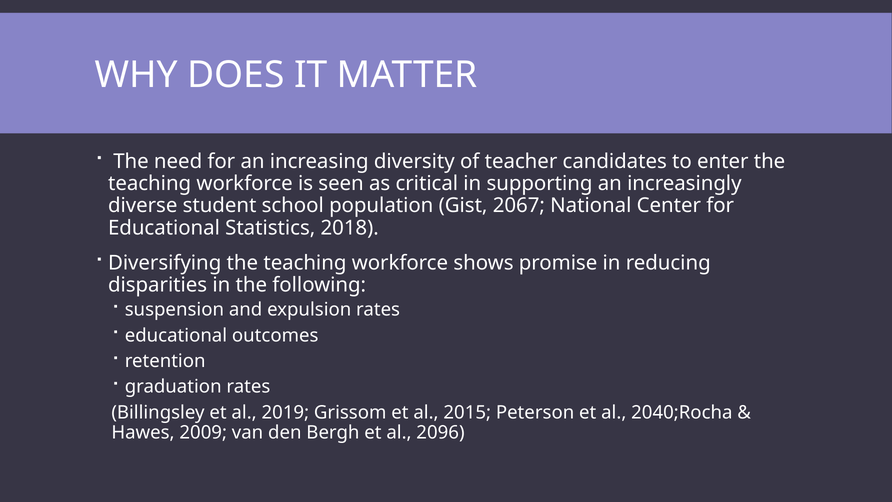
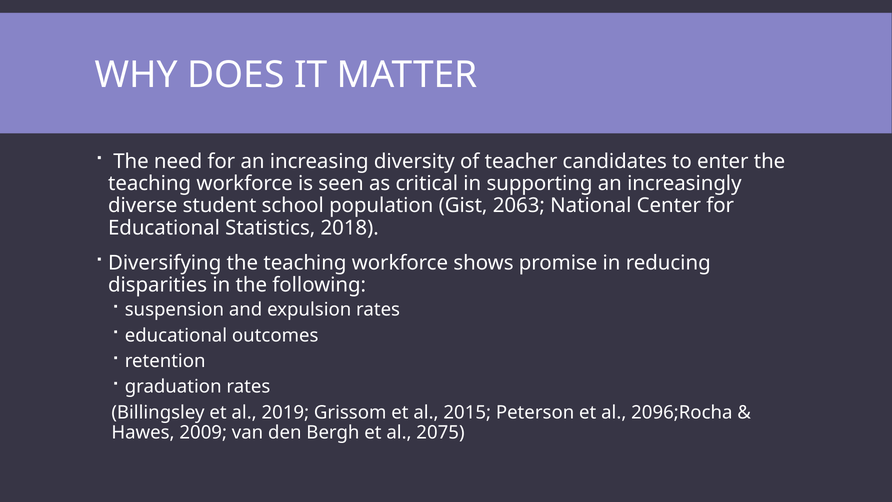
2067: 2067 -> 2063 (519, 206)
2040;Rocha: 2040;Rocha -> 2096;Rocha (682, 412)
2096: 2096 -> 2075 (440, 432)
